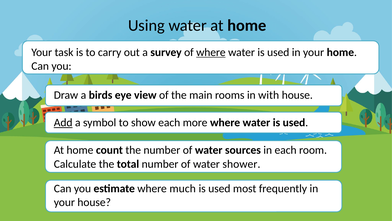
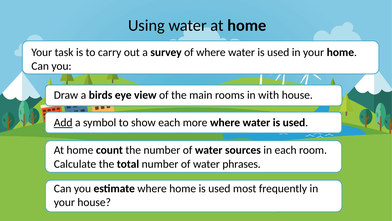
where underline: present -> none (211, 52)
shower: shower -> phrases (242, 164)
where much: much -> home (183, 188)
